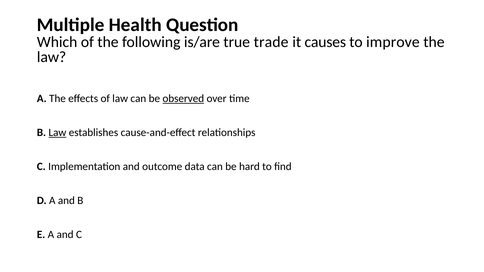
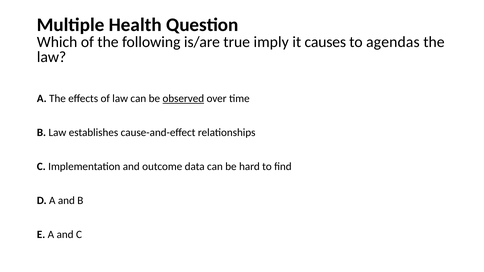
trade: trade -> imply (271, 42)
improve: improve -> agendas (393, 42)
Law underline: present -> none (57, 133)
